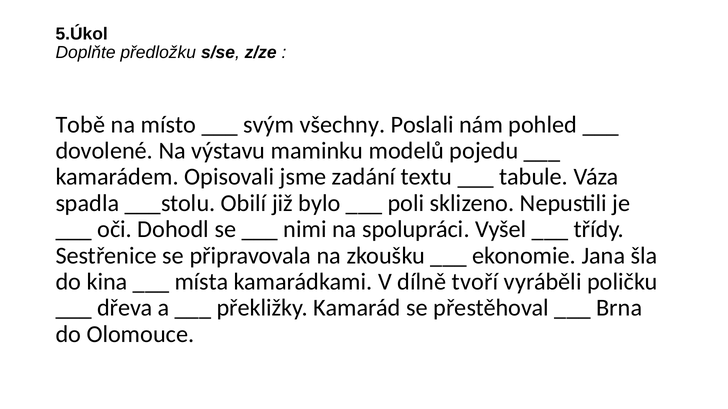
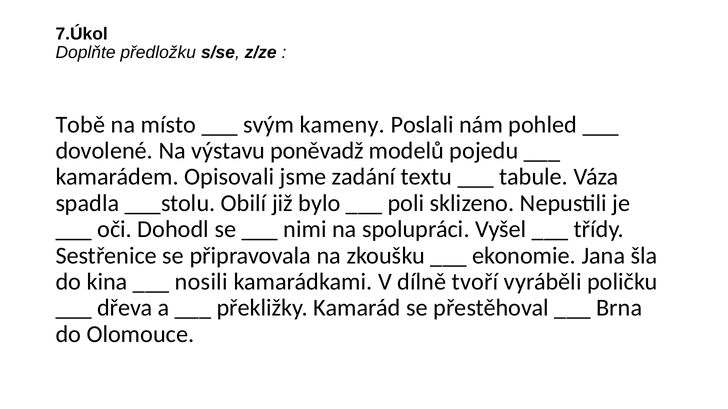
5.Úkol: 5.Úkol -> 7.Úkol (82, 34)
všechny: všechny -> kameny (342, 125)
maminku: maminku -> poněvadž (317, 151)
místa: místa -> nosili (201, 282)
